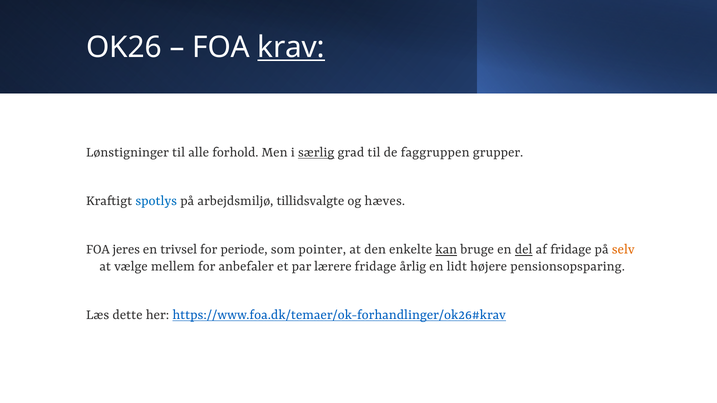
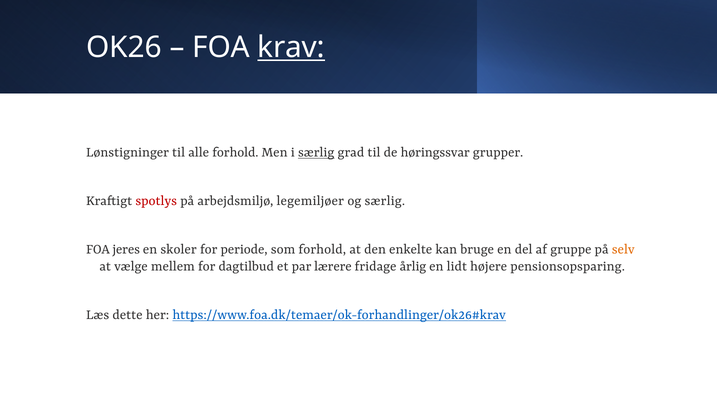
faggruppen: faggruppen -> høringssvar (435, 152)
spotlys colour: blue -> red (156, 201)
tillidsvalgte: tillidsvalgte -> legemiljøer (310, 201)
og hæves: hæves -> særlig (385, 201)
trivsel: trivsel -> skoler (179, 249)
som pointer: pointer -> forhold (322, 249)
kan underline: present -> none (446, 249)
del underline: present -> none (524, 249)
af fridage: fridage -> gruppe (571, 249)
anbefaler: anbefaler -> dagtilbud (246, 266)
